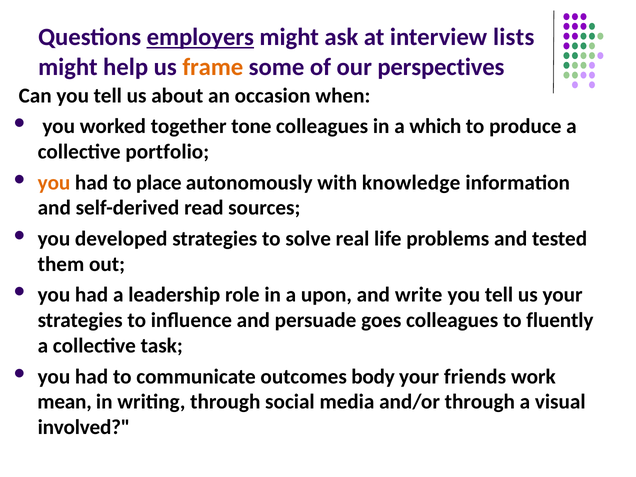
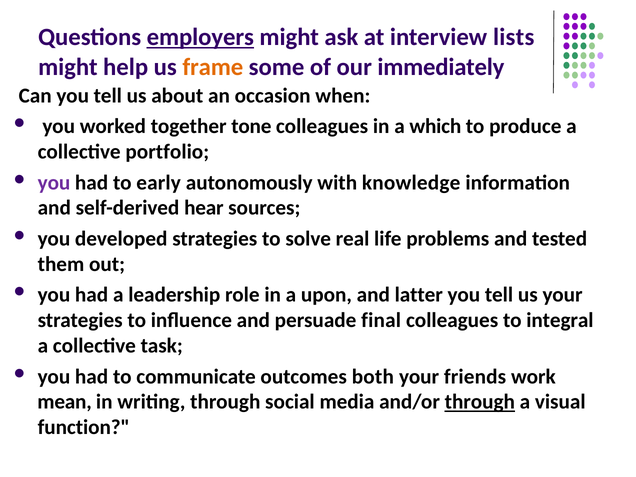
perspectives: perspectives -> immediately (441, 67)
you colour: orange -> purple (54, 183)
place: place -> early (159, 183)
read: read -> hear (204, 208)
write: write -> latter (419, 295)
goes: goes -> final (381, 320)
fluently: fluently -> integral (560, 320)
body: body -> both (373, 377)
through underline: none -> present (480, 402)
involved: involved -> function (84, 427)
